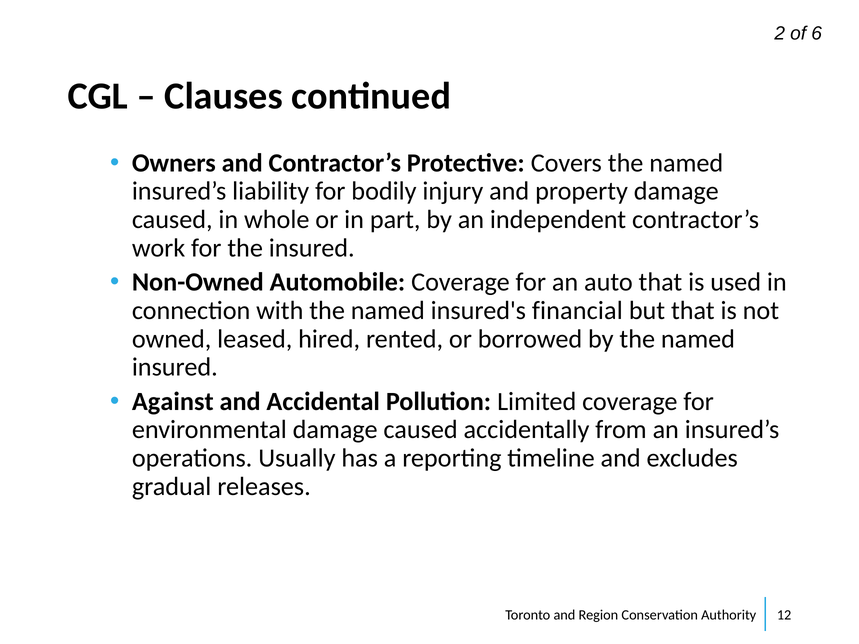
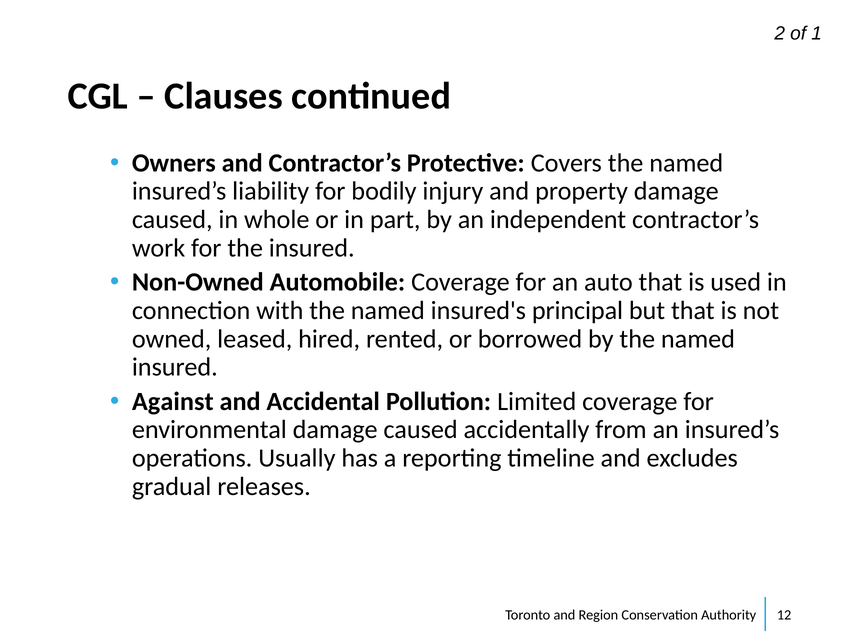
6: 6 -> 1 (817, 34)
financial: financial -> principal (577, 311)
